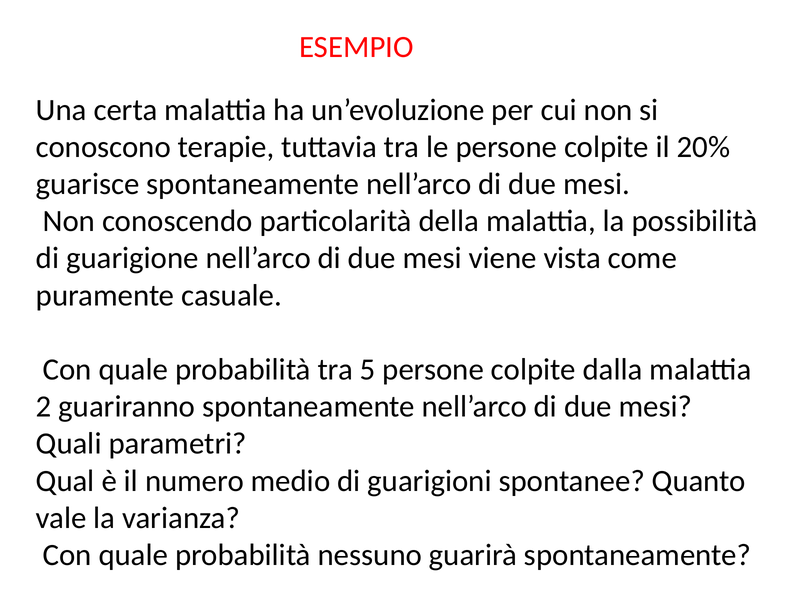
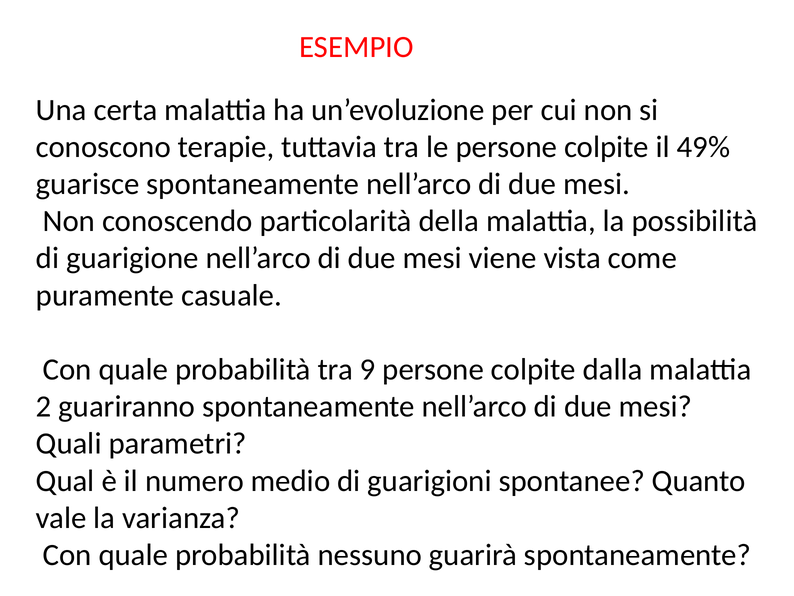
20%: 20% -> 49% (703, 147)
5: 5 -> 9 (368, 369)
